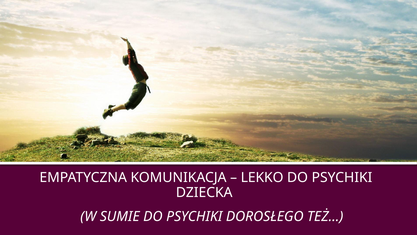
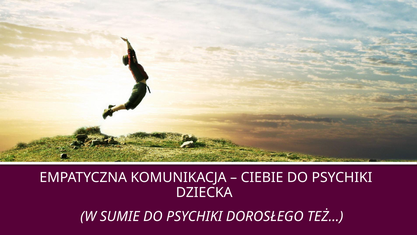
LEKKO: LEKKO -> CIEBIE (262, 177)
